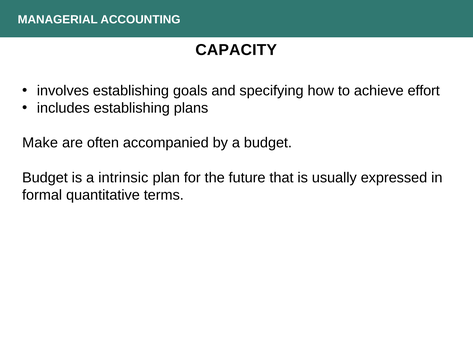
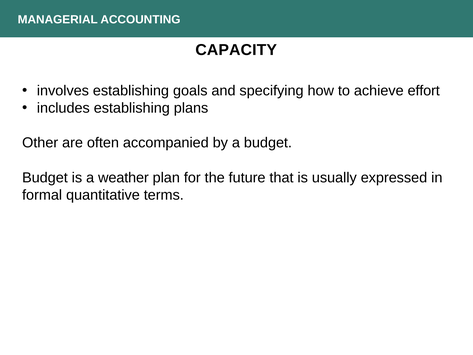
Make: Make -> Other (40, 143)
intrinsic: intrinsic -> weather (123, 177)
